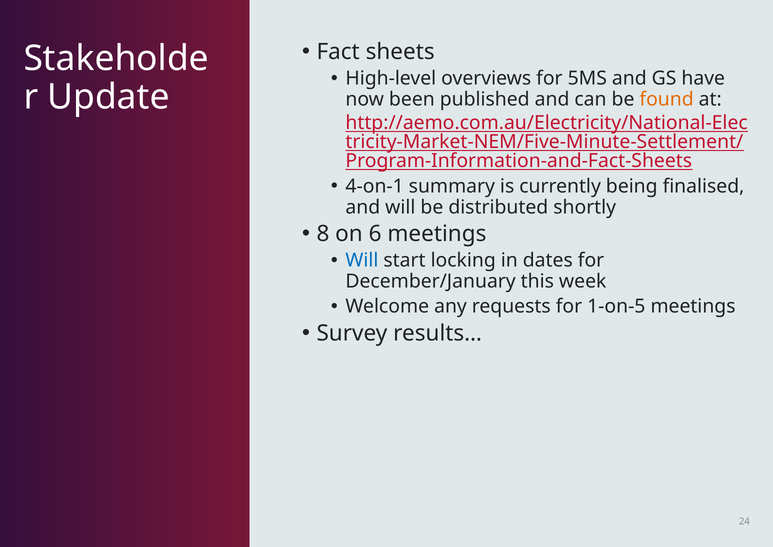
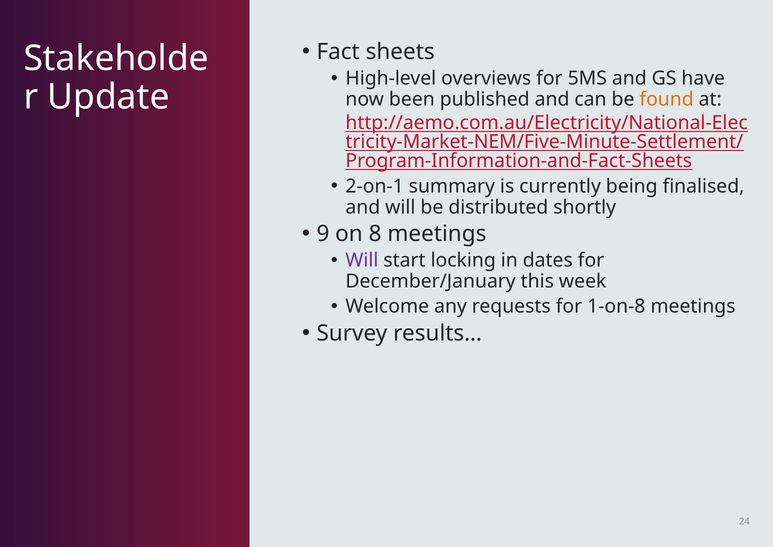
4-on-1: 4-on-1 -> 2-on-1 (375, 186)
8: 8 -> 9 (323, 234)
6: 6 -> 8 (375, 234)
Will colour: blue -> purple (362, 260)
1-on-5: 1-on-5 -> 1-on-8 (616, 306)
